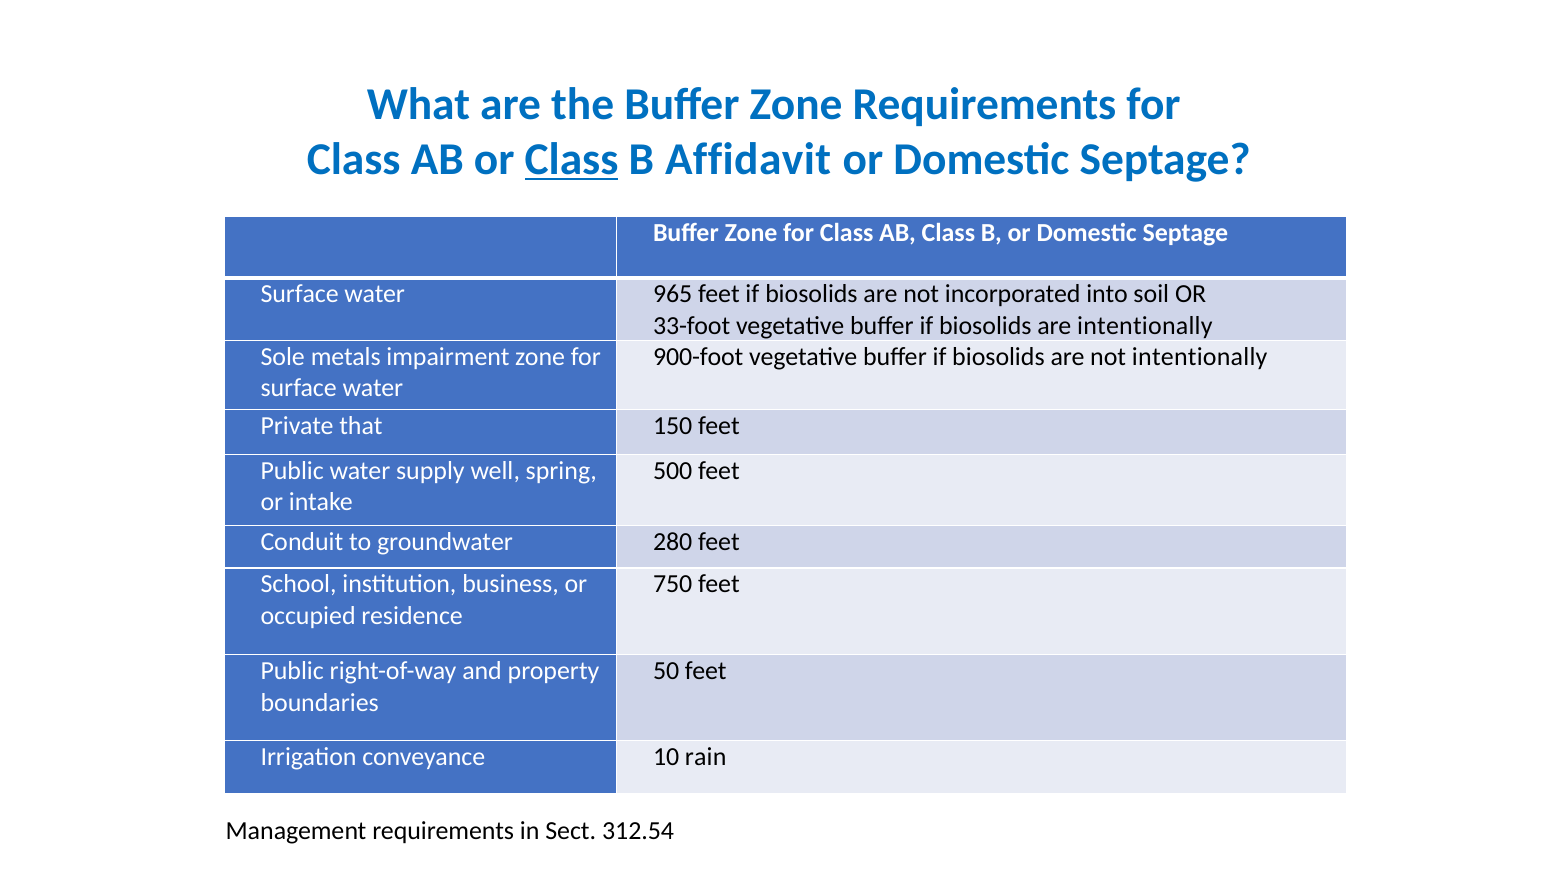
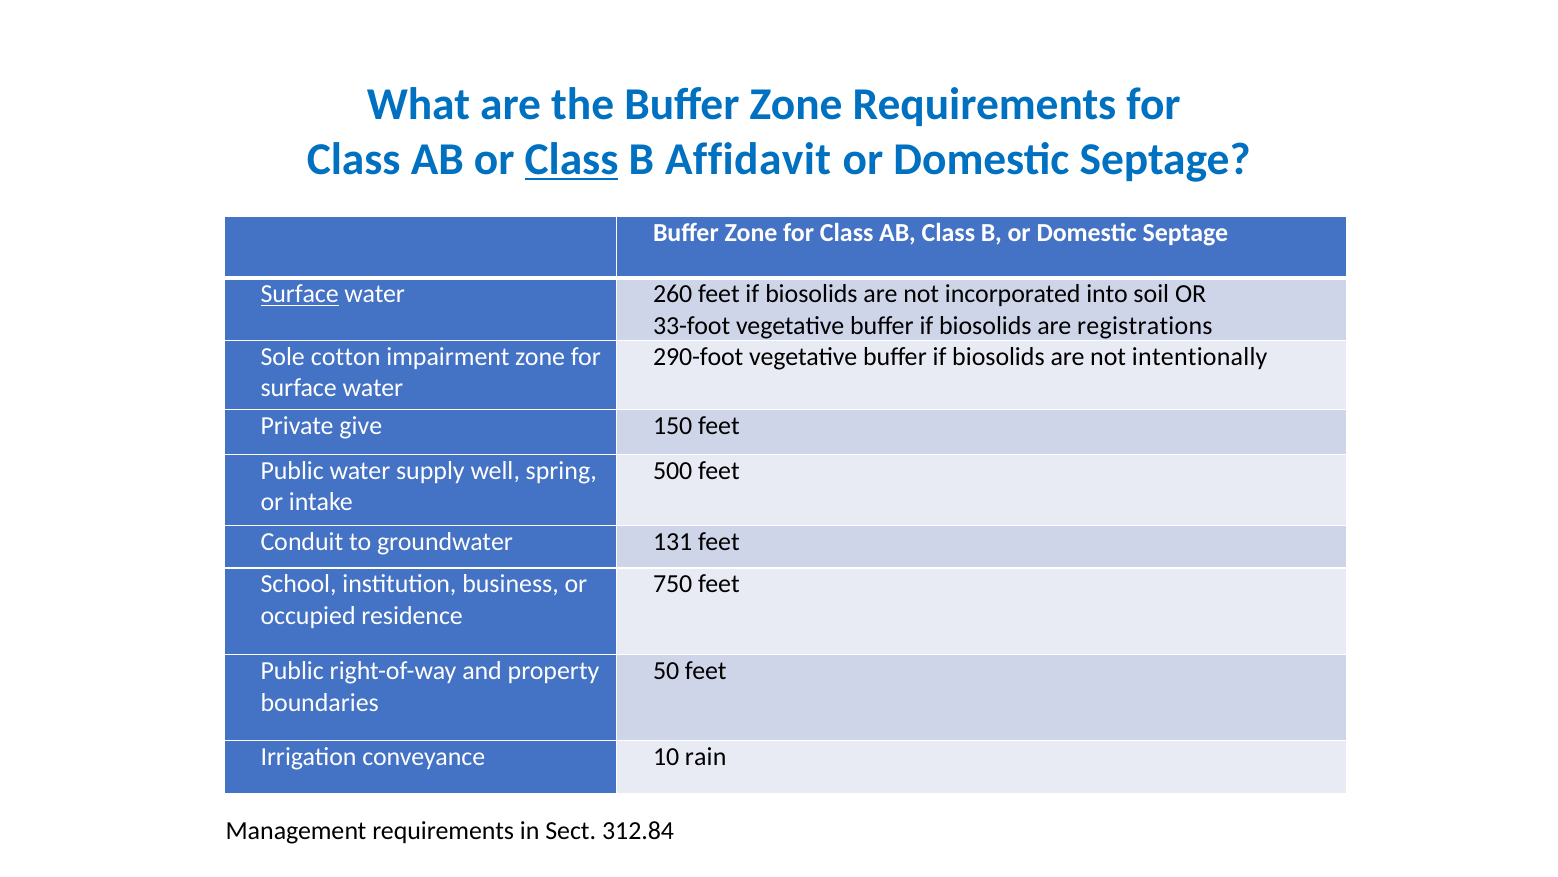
Surface underline: none -> present (300, 294)
965: 965 -> 260 (673, 294)
are intentionally: intentionally -> registrations (1145, 326)
metals: metals -> cotton (346, 356)
900-foot: 900-foot -> 290-foot (698, 356)
that: that -> give (361, 425)
280: 280 -> 131 (673, 541)
312.54: 312.54 -> 312.84 (638, 831)
